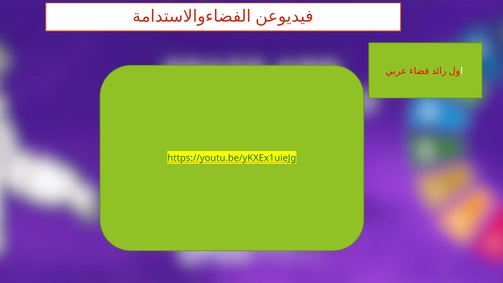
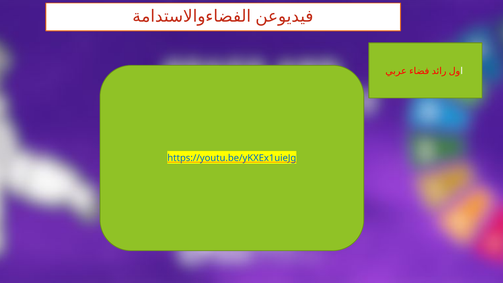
https://youtu.be/yKXEx1uieJg colour: green -> blue (232, 158)
